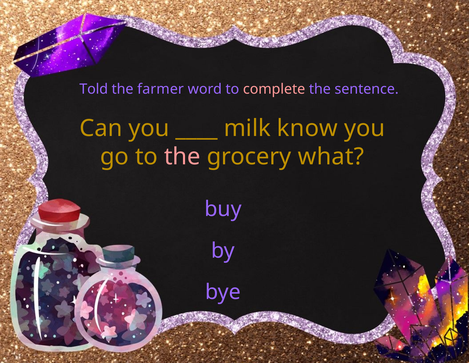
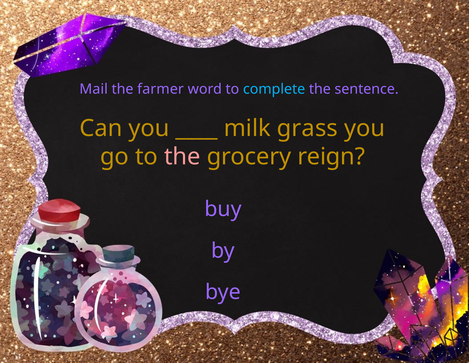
Told: Told -> Mail (94, 89)
complete colour: pink -> light blue (274, 89)
know: know -> grass (307, 128)
what: what -> reign (331, 157)
